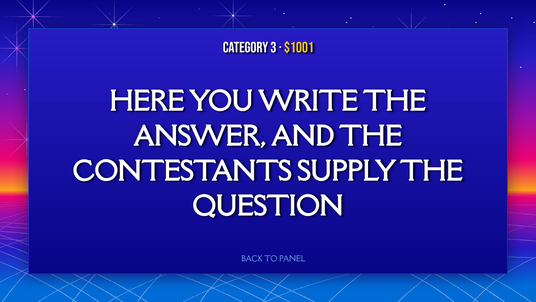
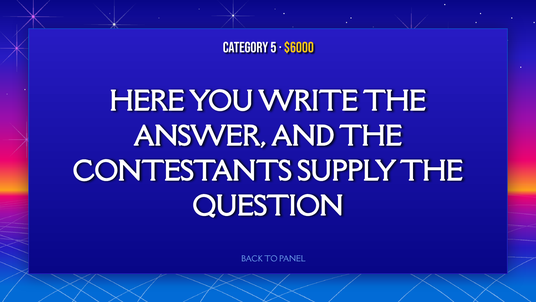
3: 3 -> 5 (273, 48)
$1001: $1001 -> $6000 (299, 48)
